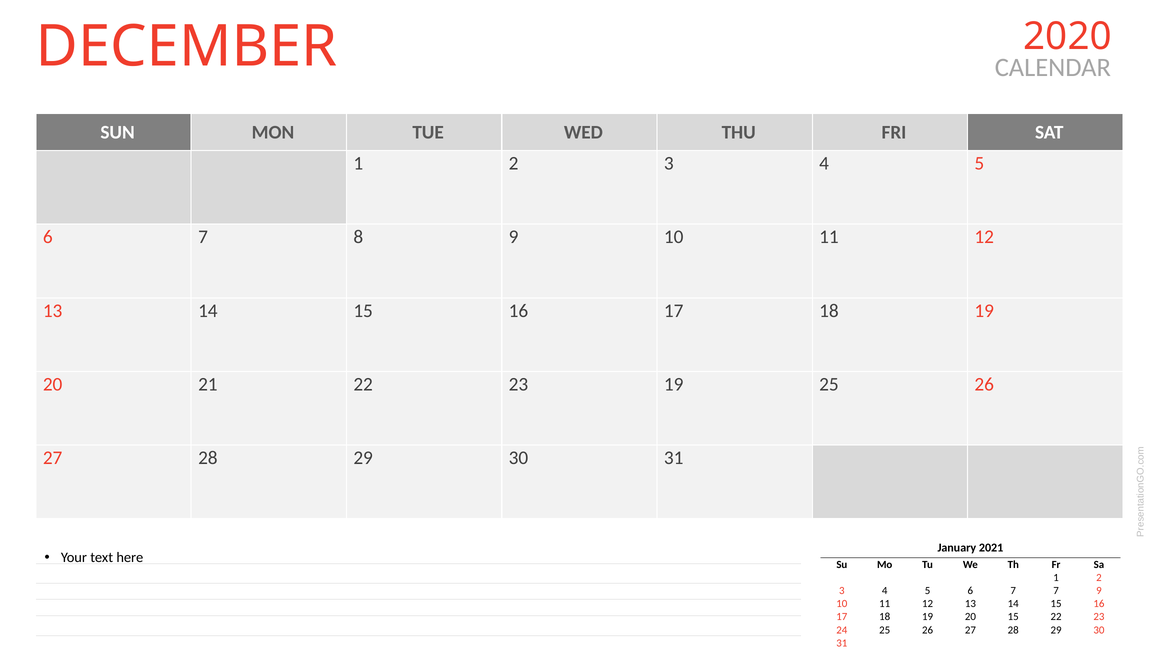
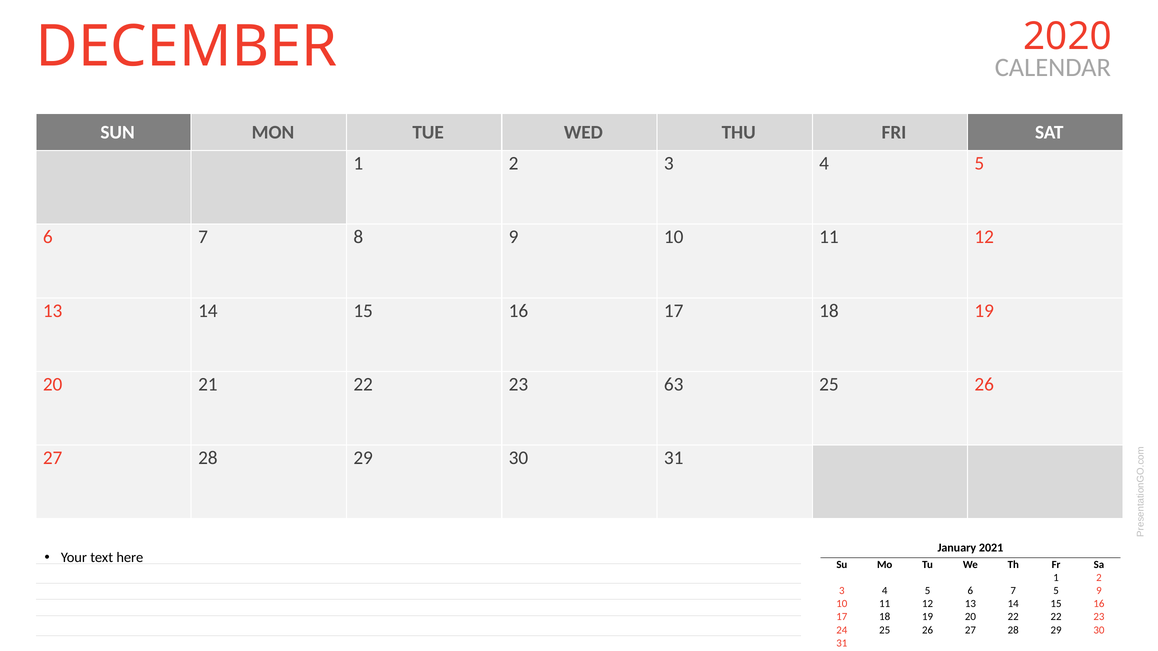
23 19: 19 -> 63 (674, 384)
7 7: 7 -> 5 (1056, 591)
20 15: 15 -> 22 (1013, 617)
